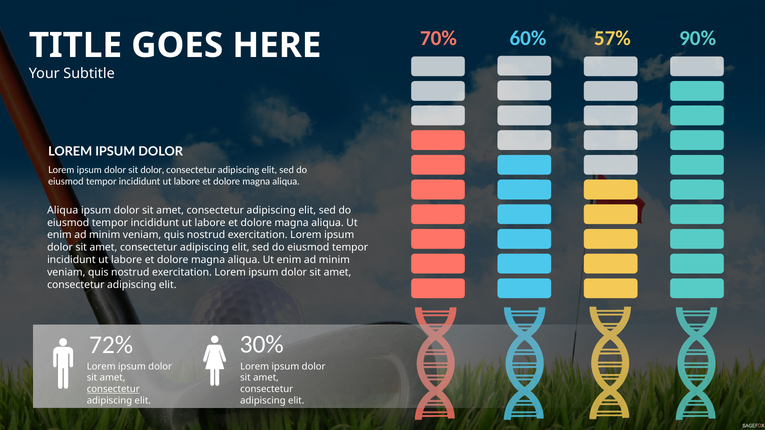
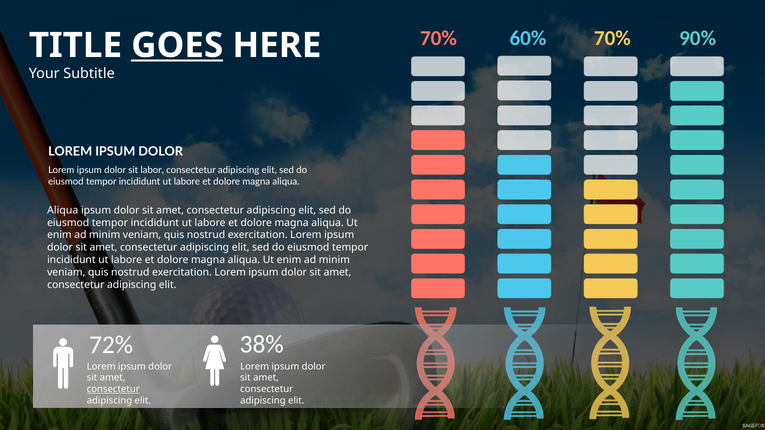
60% 57%: 57% -> 70% (612, 38)
GOES underline: none -> present (177, 45)
sit dolor: dolor -> labor (152, 170)
30%: 30% -> 38% (262, 345)
